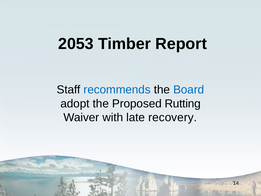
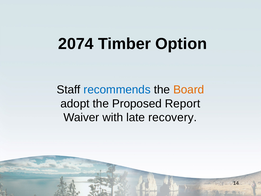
2053: 2053 -> 2074 (76, 44)
Report: Report -> Option (181, 44)
Board colour: blue -> orange (189, 90)
Rutting: Rutting -> Report (183, 103)
